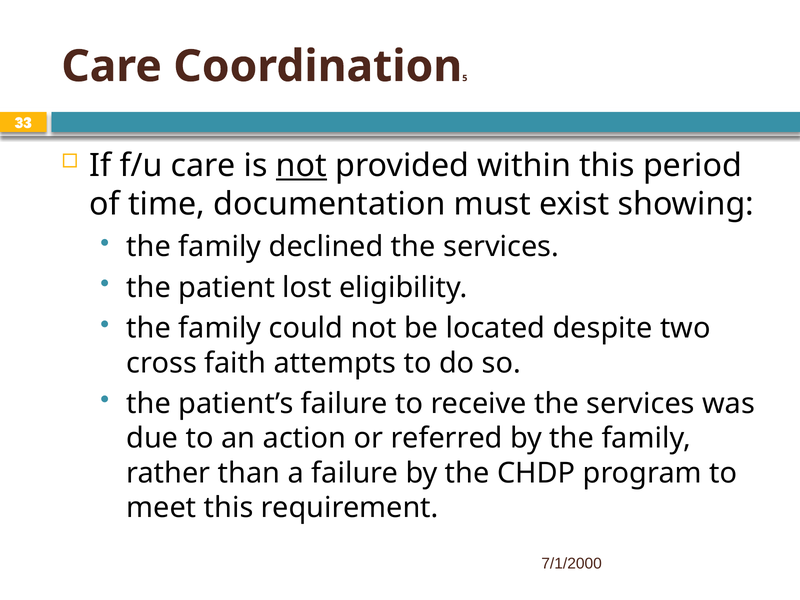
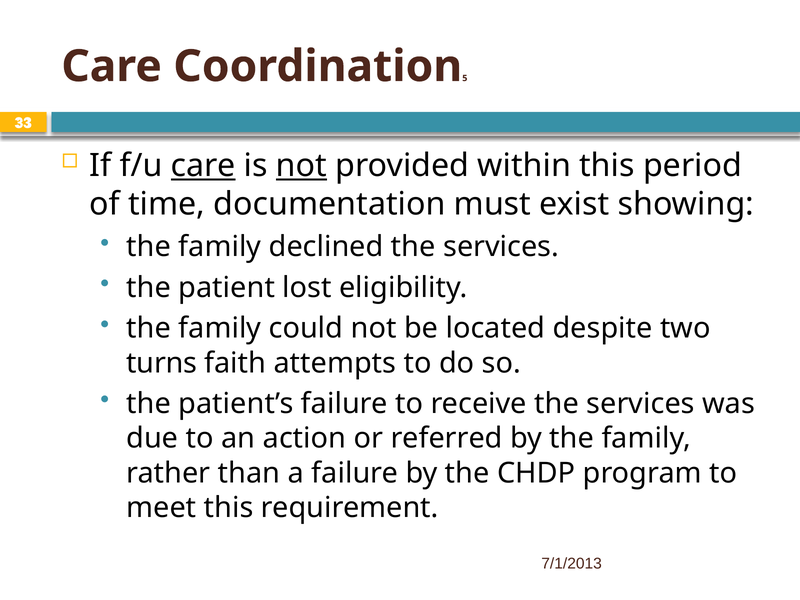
care underline: none -> present (203, 166)
cross: cross -> turns (162, 363)
7/1/2000: 7/1/2000 -> 7/1/2013 (572, 564)
